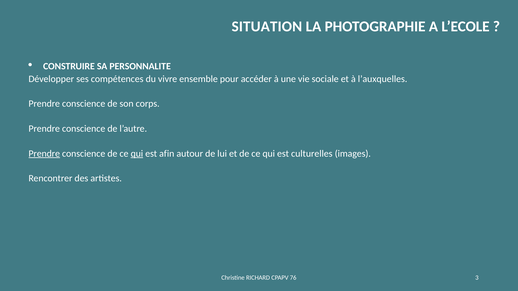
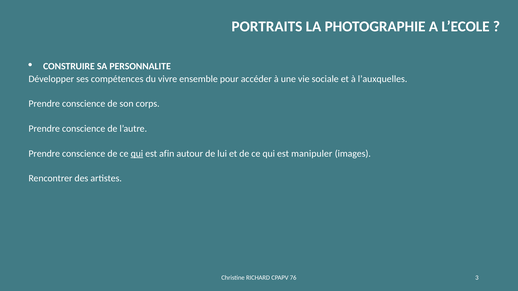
SITUATION: SITUATION -> PORTRAITS (267, 27)
Prendre underline: present -> none (44, 154)
culturelles: culturelles -> manipuler (312, 154)
